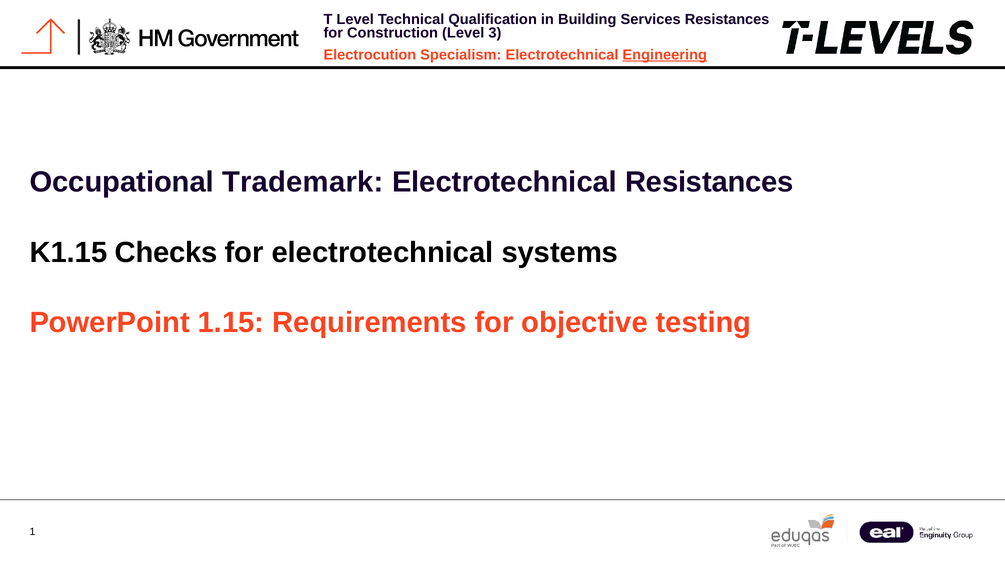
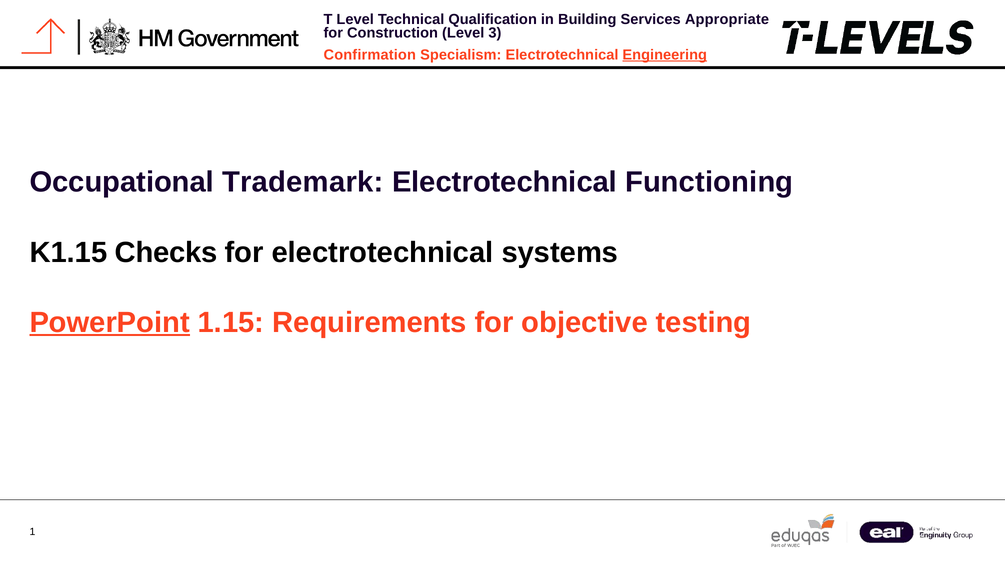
Resistances: Resistances -> Appropriate (727, 19)
Electrocution: Electrocution -> Confirmation (370, 55)
Electrotechnical Resistances: Resistances -> Functioning (709, 182)
PowerPoint underline: none -> present (110, 322)
